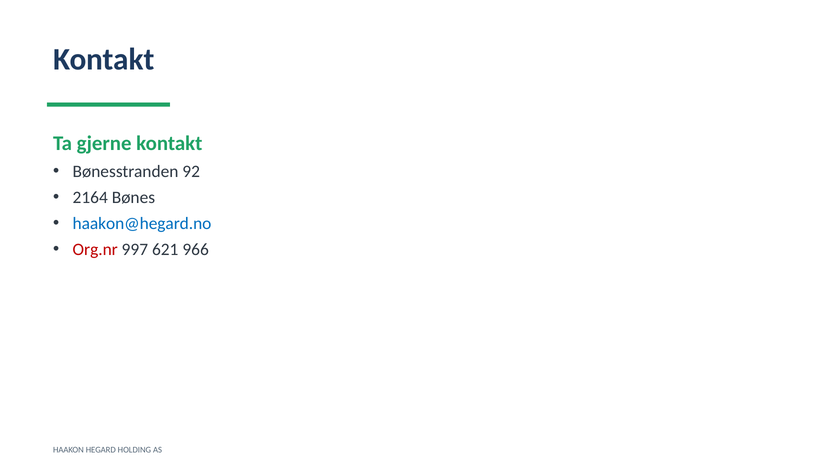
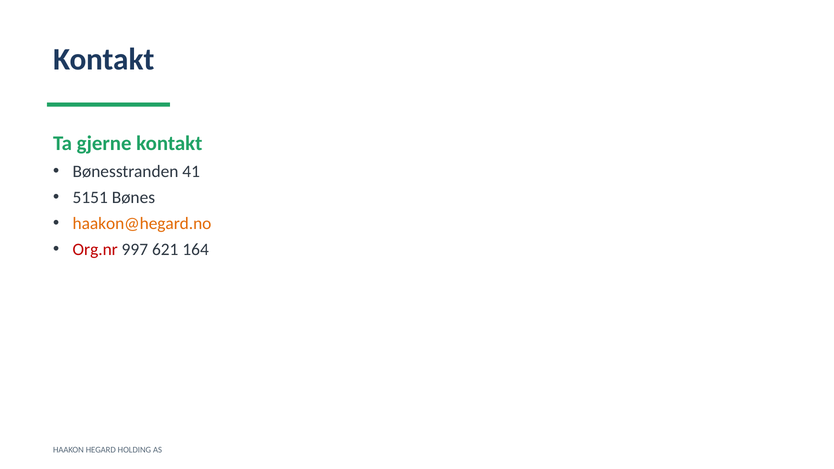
92: 92 -> 41 (191, 171)
2164: 2164 -> 5151 (90, 198)
haakon@hegard.no colour: blue -> orange (142, 224)
966: 966 -> 164 (196, 250)
